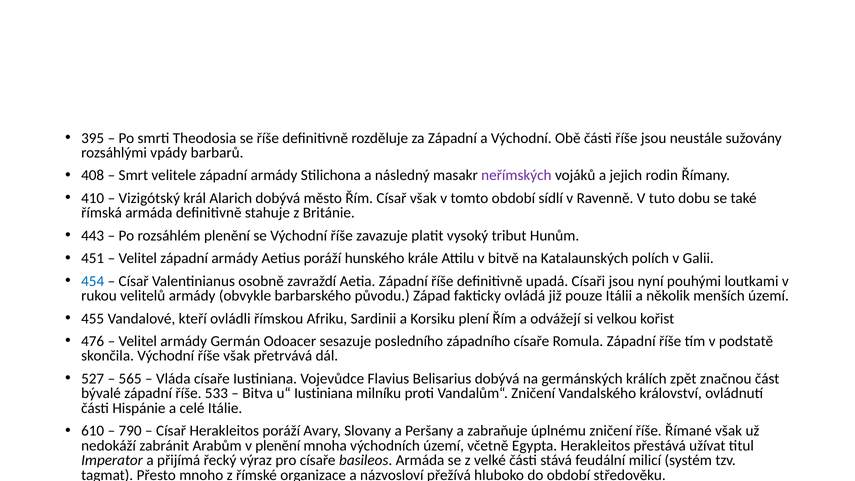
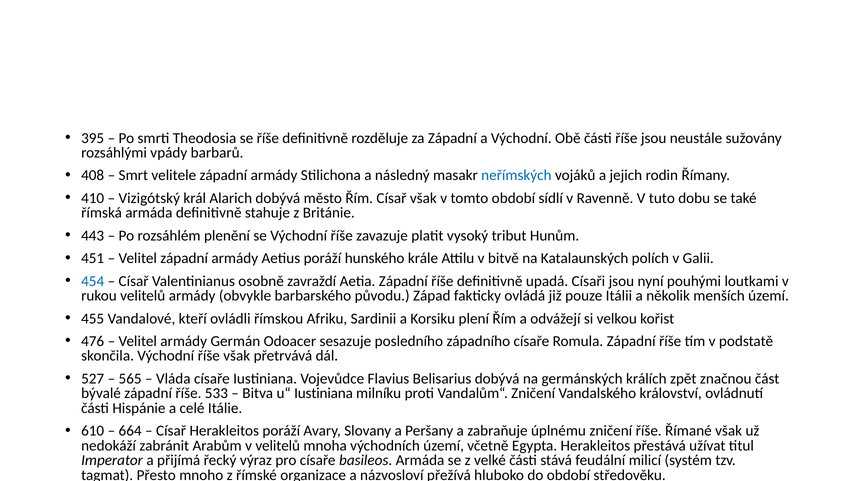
neřímských colour: purple -> blue (516, 175)
790: 790 -> 664 (130, 431)
v plenění: plenění -> velitelů (278, 446)
